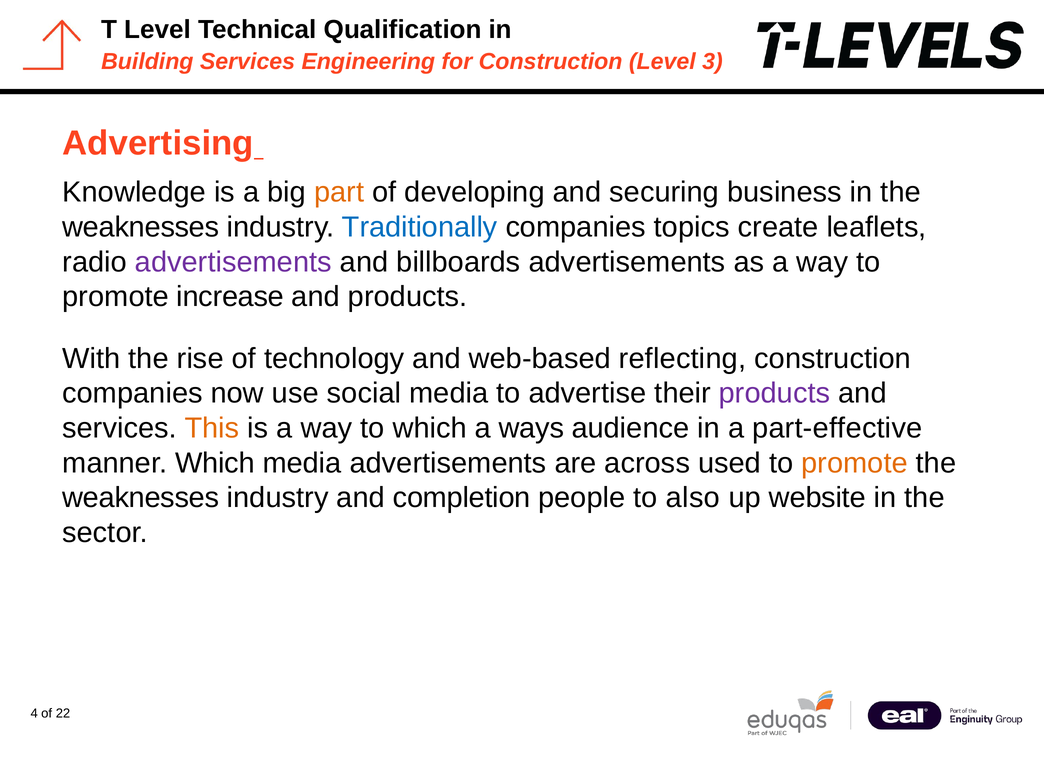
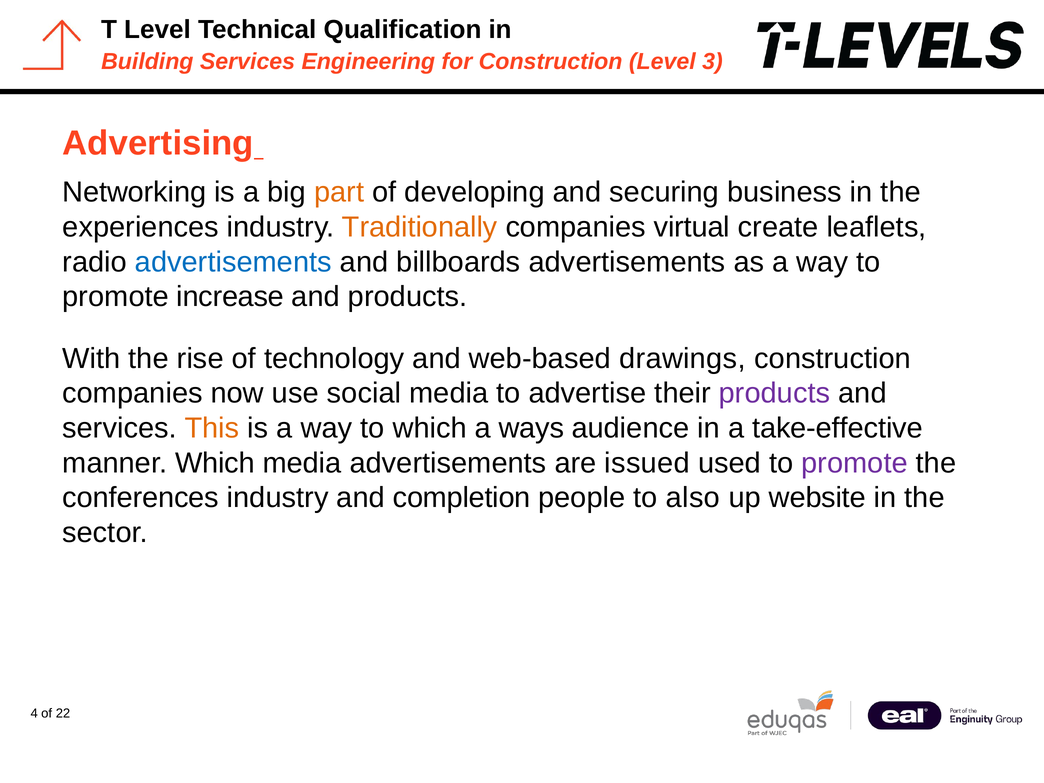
Knowledge: Knowledge -> Networking (134, 192)
weaknesses: weaknesses -> experiences (141, 227)
Traditionally colour: blue -> orange (420, 227)
topics: topics -> virtual (692, 227)
advertisements colour: purple -> blue (233, 262)
reflecting: reflecting -> drawings (682, 358)
part-effective: part-effective -> take-effective (838, 428)
across: across -> issued (647, 463)
promote colour: orange -> purple (855, 463)
weaknesses: weaknesses -> conferences (141, 498)
